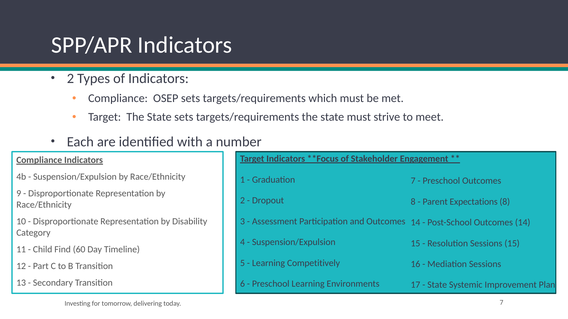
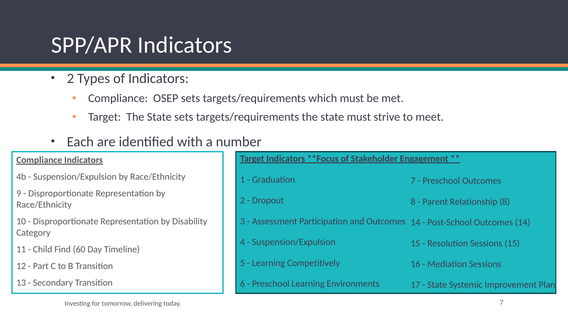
Expectations: Expectations -> Relationship (474, 202)
